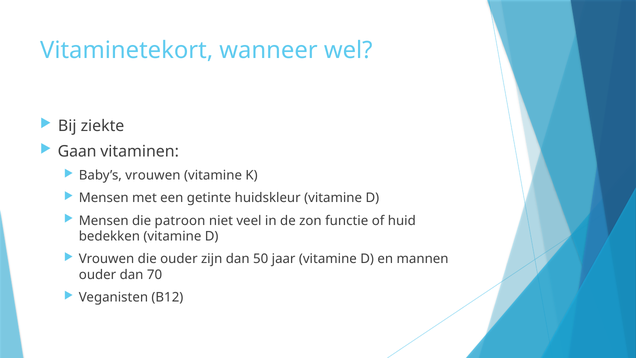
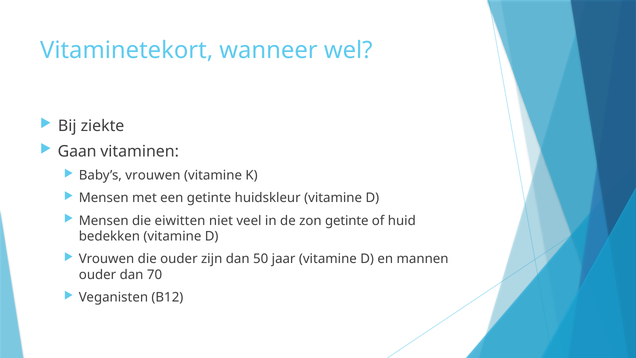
patroon: patroon -> eiwitten (180, 220)
zon functie: functie -> getinte (347, 220)
